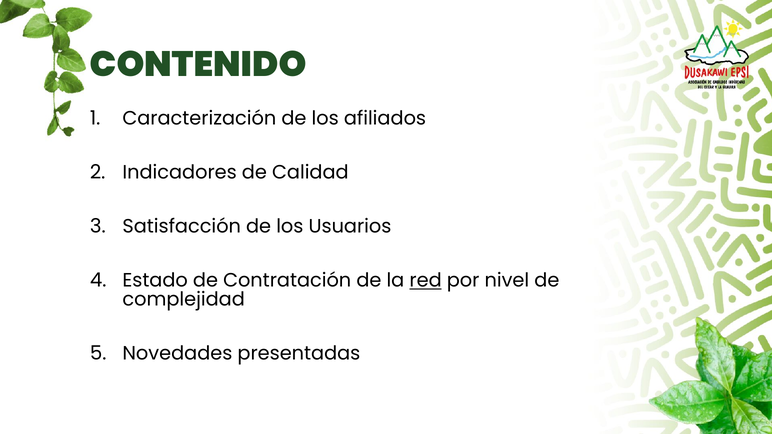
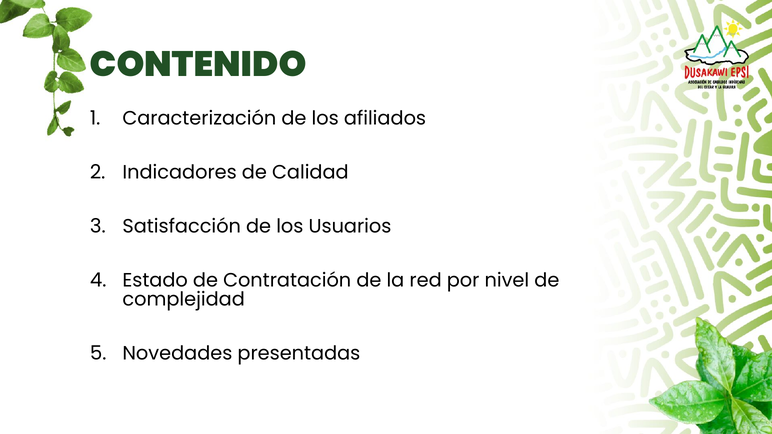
red underline: present -> none (426, 281)
